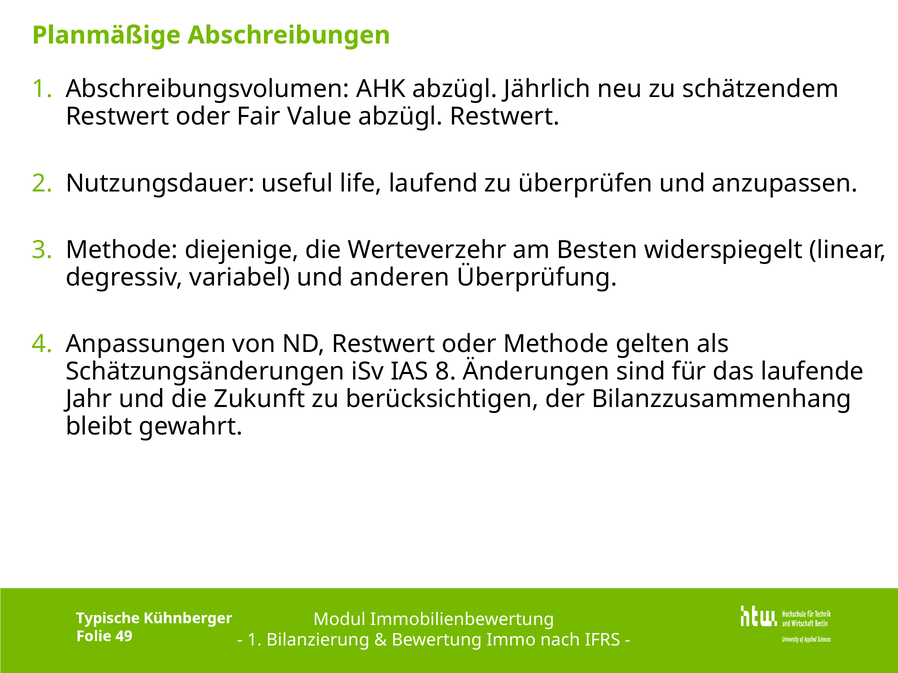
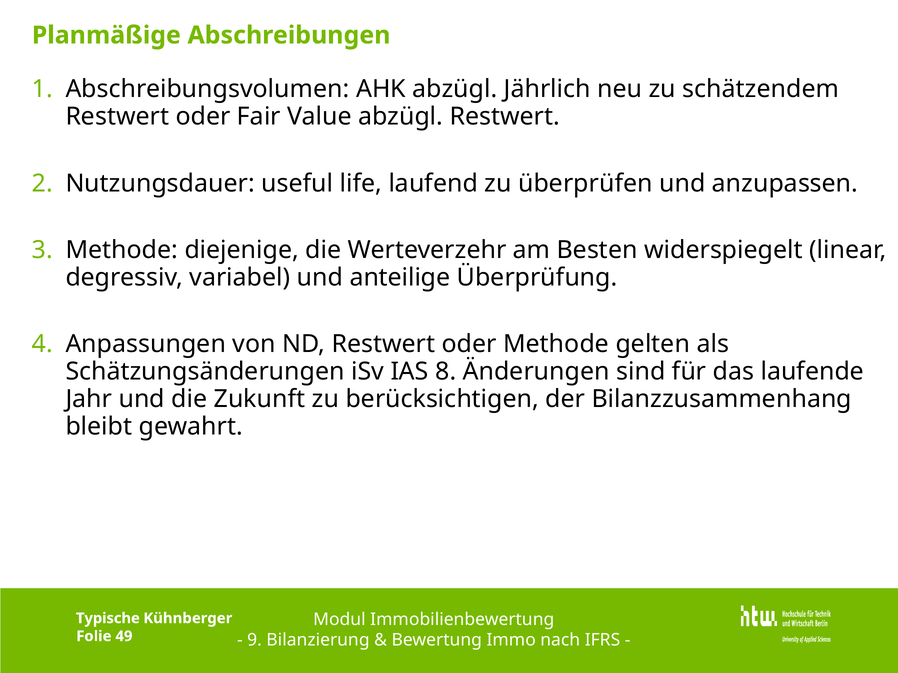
anderen: anderen -> anteilige (400, 278)
1: 1 -> 9 (255, 641)
